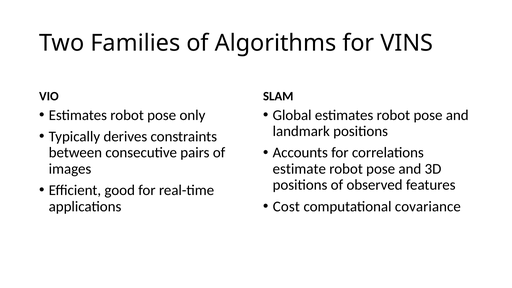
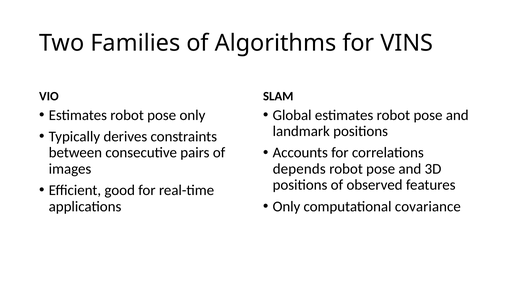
estimate: estimate -> depends (299, 169)
Cost: Cost -> Only (286, 206)
